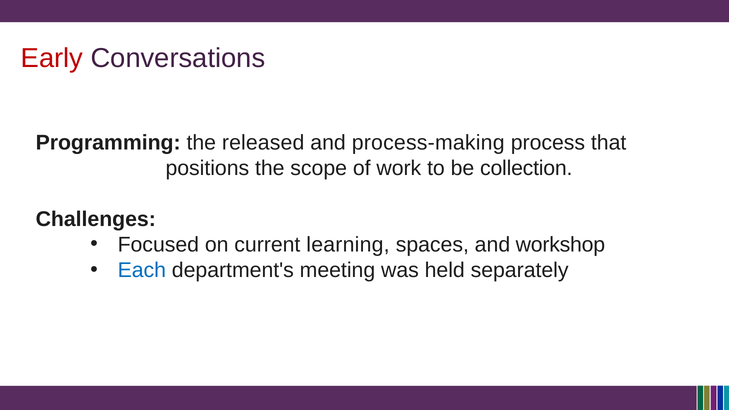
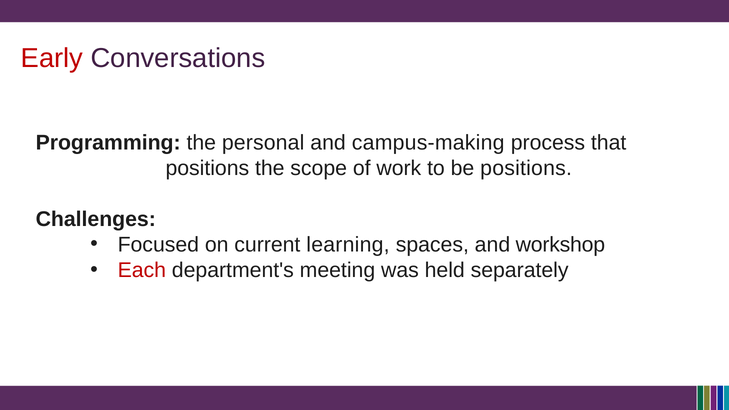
released: released -> personal (263, 143)
process-making: process-making -> campus-making (428, 143)
be collection: collection -> positions (526, 168)
Each colour: blue -> red (142, 270)
